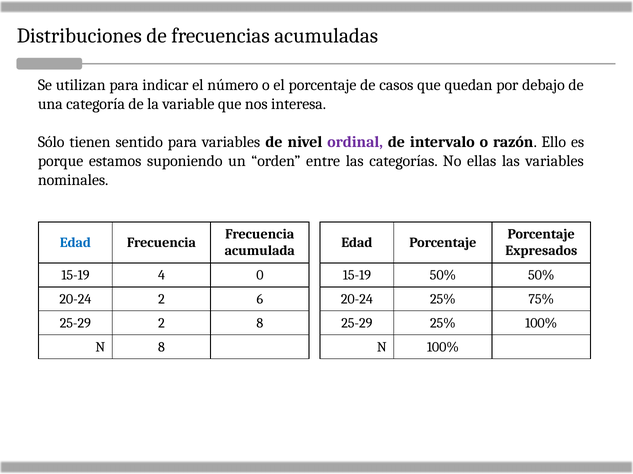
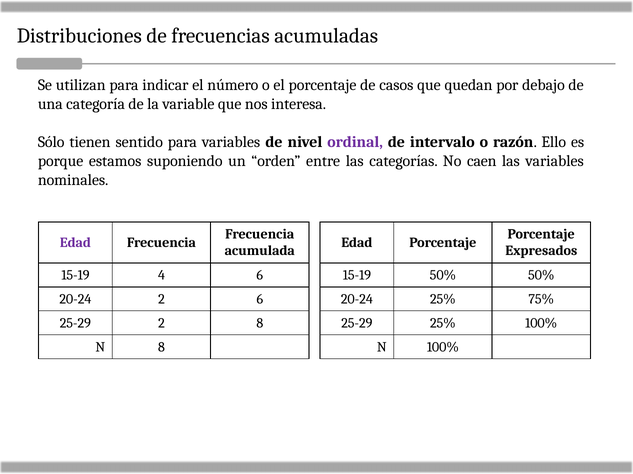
ellas: ellas -> caen (482, 161)
Edad colour: blue -> purple (75, 243)
4 0: 0 -> 6 (260, 276)
